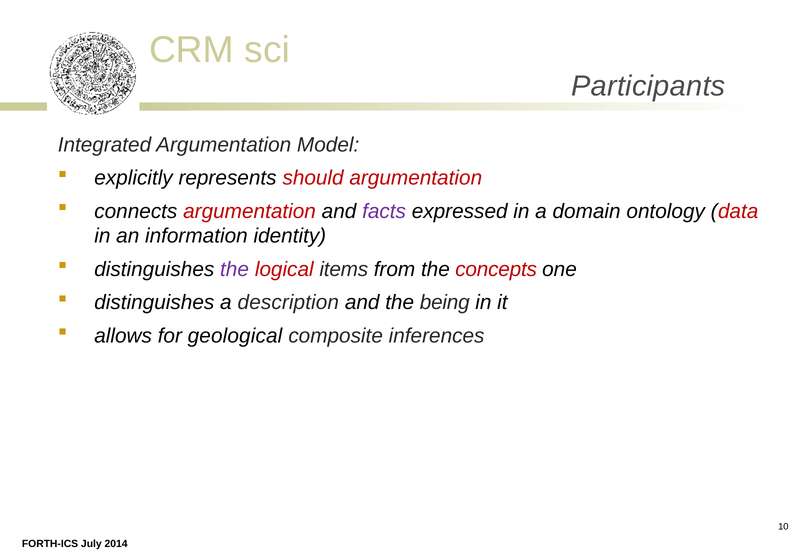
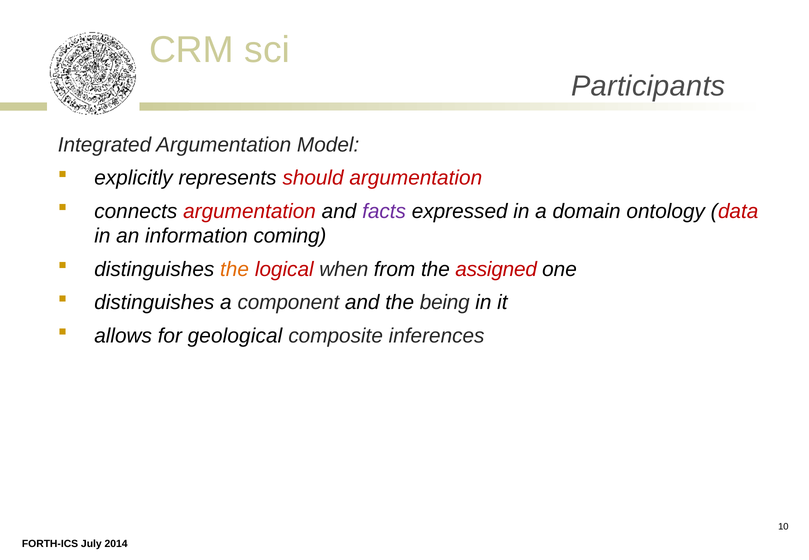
identity: identity -> coming (290, 236)
the colour: purple -> orange (234, 269)
items: items -> when (344, 269)
concepts: concepts -> assigned (496, 269)
description: description -> component (288, 303)
